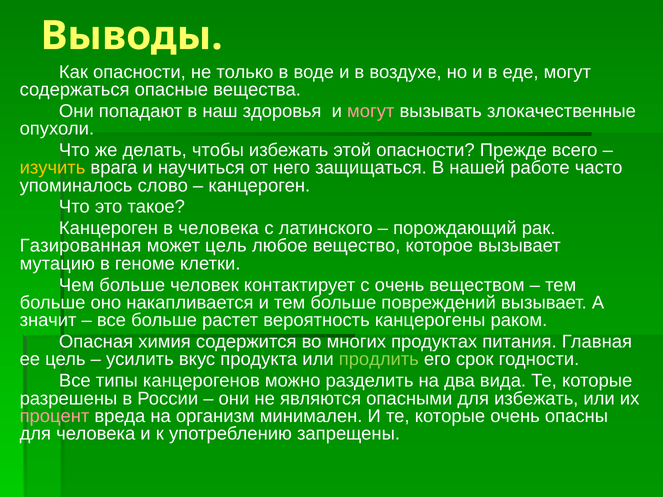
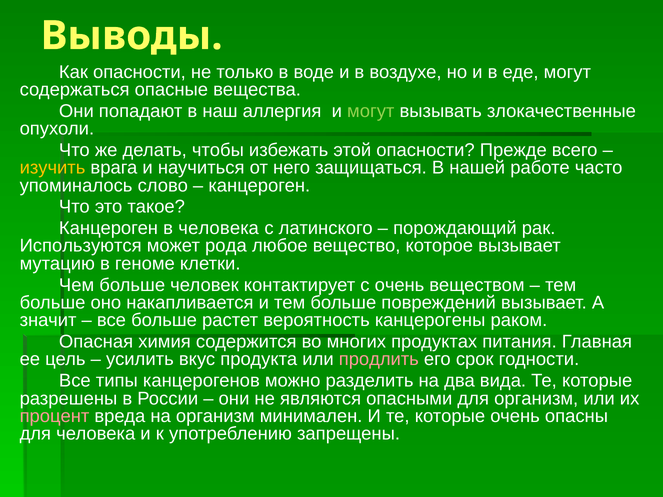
здоровья: здоровья -> аллергия (282, 111)
могут colour: pink -> light green (371, 111)
Газированная: Газированная -> Используются (81, 246)
может цель: цель -> рода (226, 246)
продлить colour: light green -> pink (379, 360)
для избежать: избежать -> организм (536, 399)
